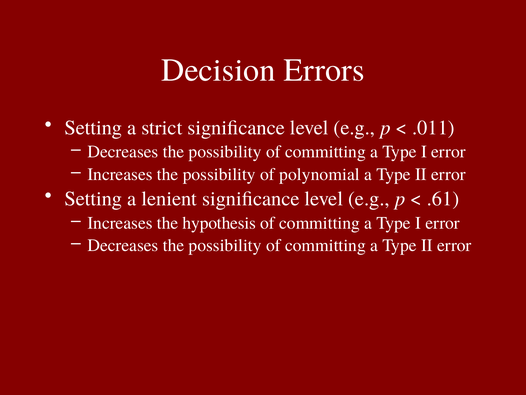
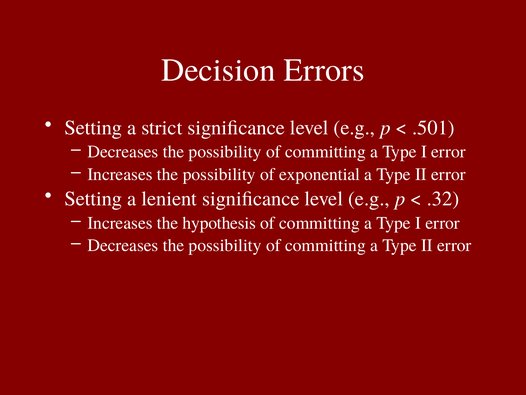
.011: .011 -> .501 (434, 128)
polynomial: polynomial -> exponential (320, 174)
.61: .61 -> .32 (443, 199)
